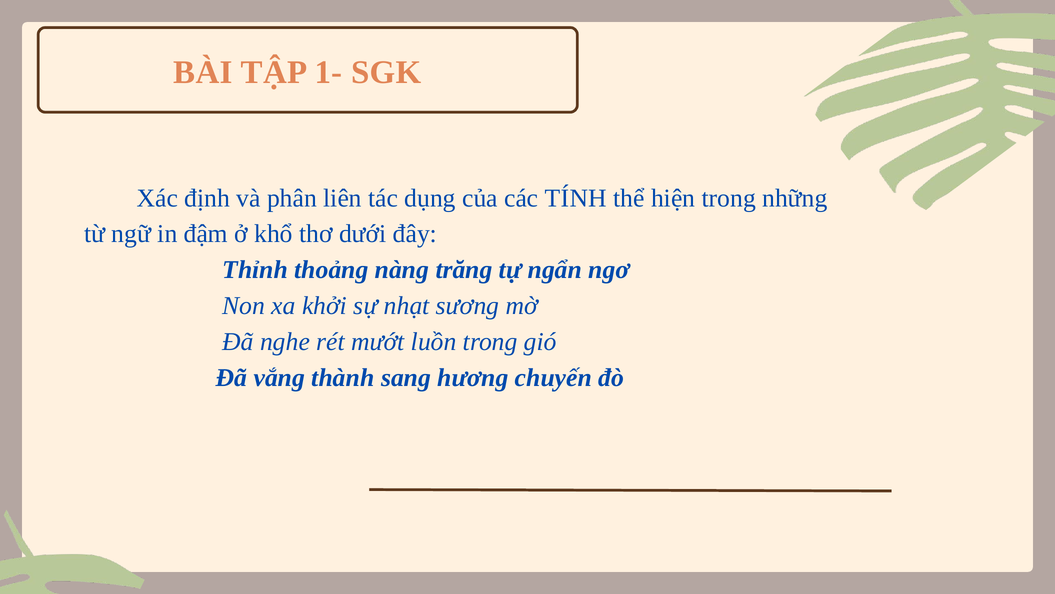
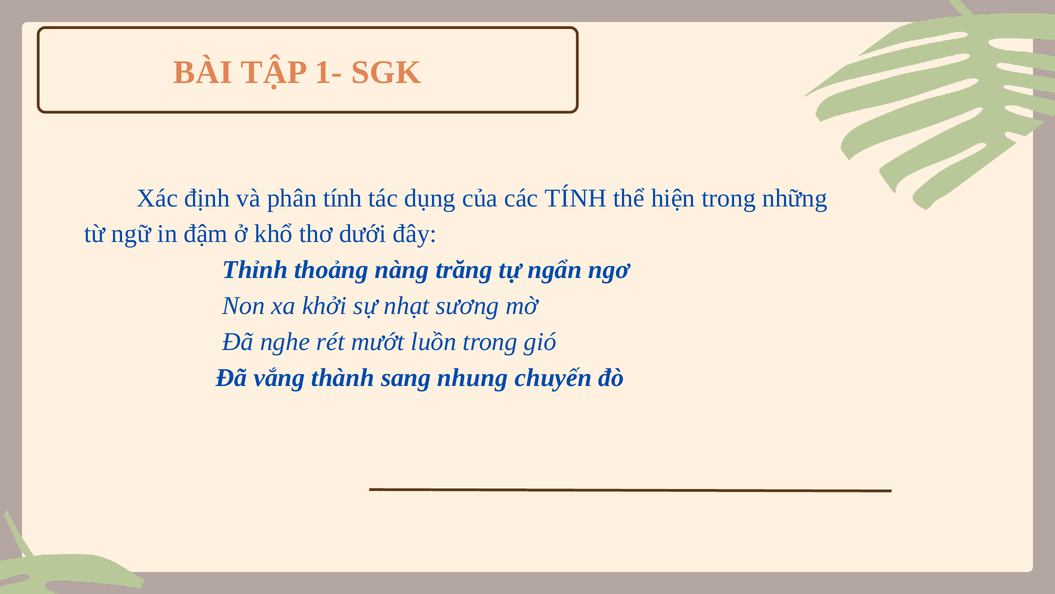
phân liên: liên -> tính (343, 198)
hương: hương -> nhung (473, 377)
